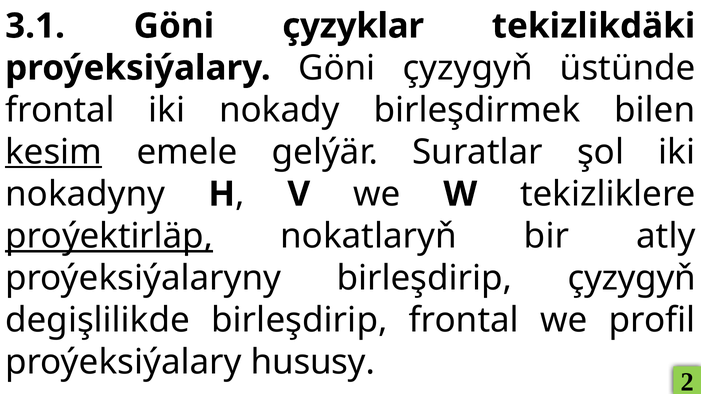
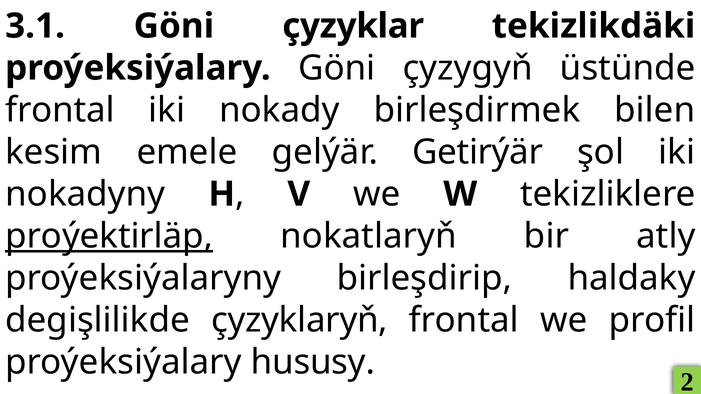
kesim underline: present -> none (54, 152)
Suratlar: Suratlar -> Getirýär (478, 152)
birleşdirip çyzygyň: çyzygyň -> haldaky (632, 278)
degişlilikde birleşdirip: birleşdirip -> çyzyklaryň (300, 320)
